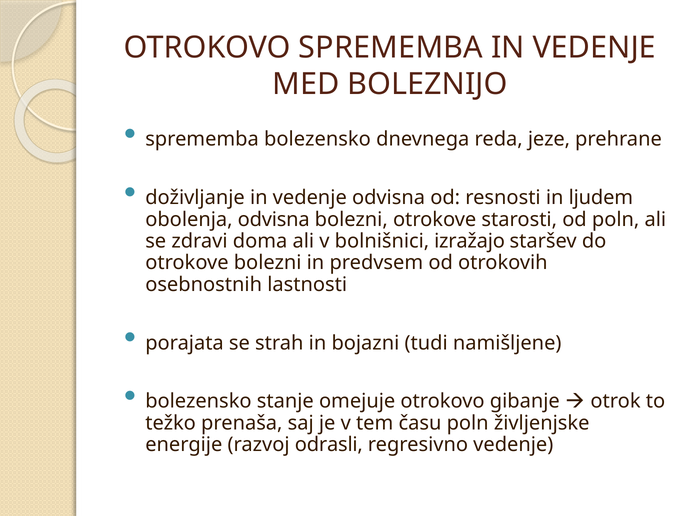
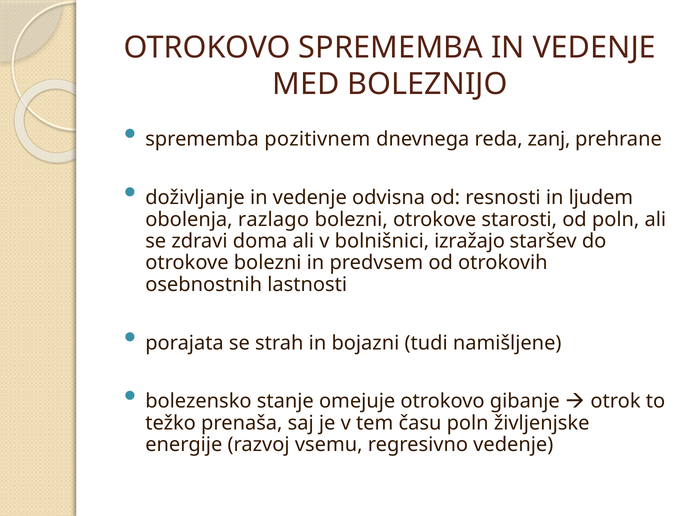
sprememba bolezensko: bolezensko -> pozitivnem (317, 139)
jeze: jeze -> zanj (549, 139)
obolenja odvisna: odvisna -> razlago (274, 219)
odrasli: odrasli -> vsemu (329, 445)
